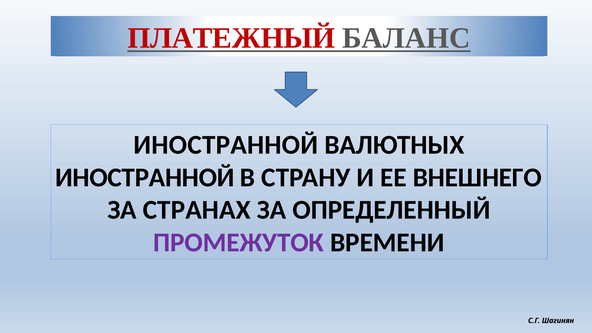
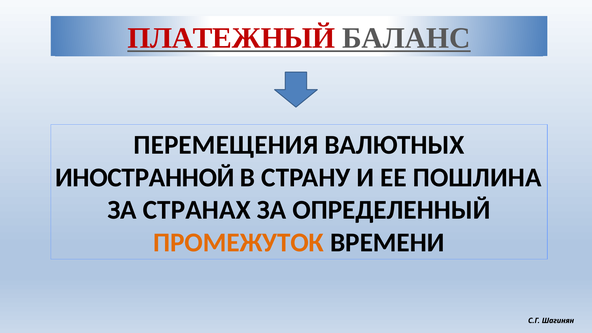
ИНОСТРАННОЙ: ИНОСТРАННОЙ -> ПЕРЕМЕЩЕНИЯ (226, 145)
ВНЕШНЕГО: ВНЕШНЕГО -> ПОШЛИНА (477, 177)
ПРОМЕЖУТОК colour: purple -> orange (239, 243)
